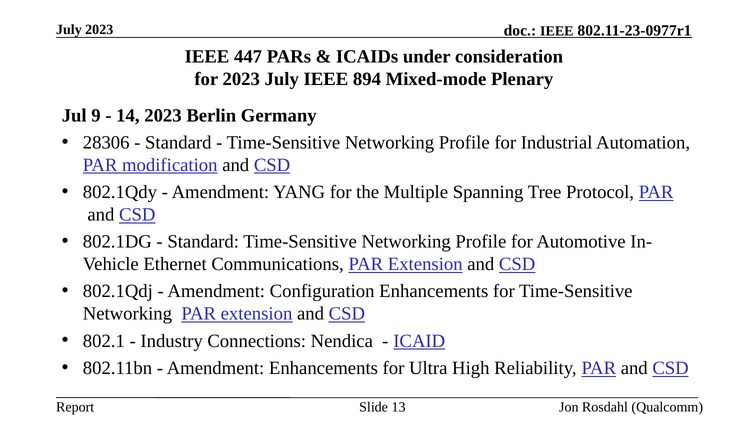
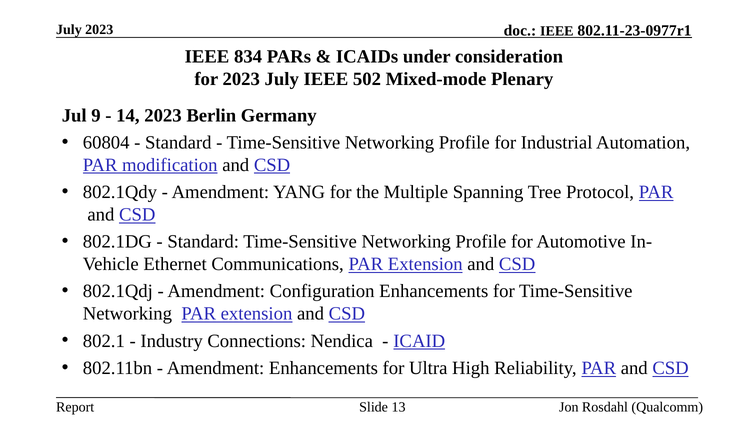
447: 447 -> 834 (248, 57)
894: 894 -> 502 (367, 79)
28306: 28306 -> 60804 (106, 142)
